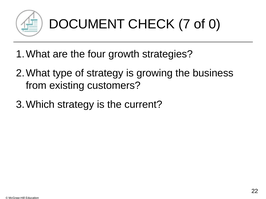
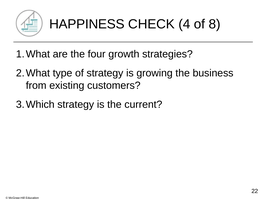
DOCUMENT: DOCUMENT -> HAPPINESS (87, 24)
7: 7 -> 4 (184, 24)
0: 0 -> 8 (215, 24)
